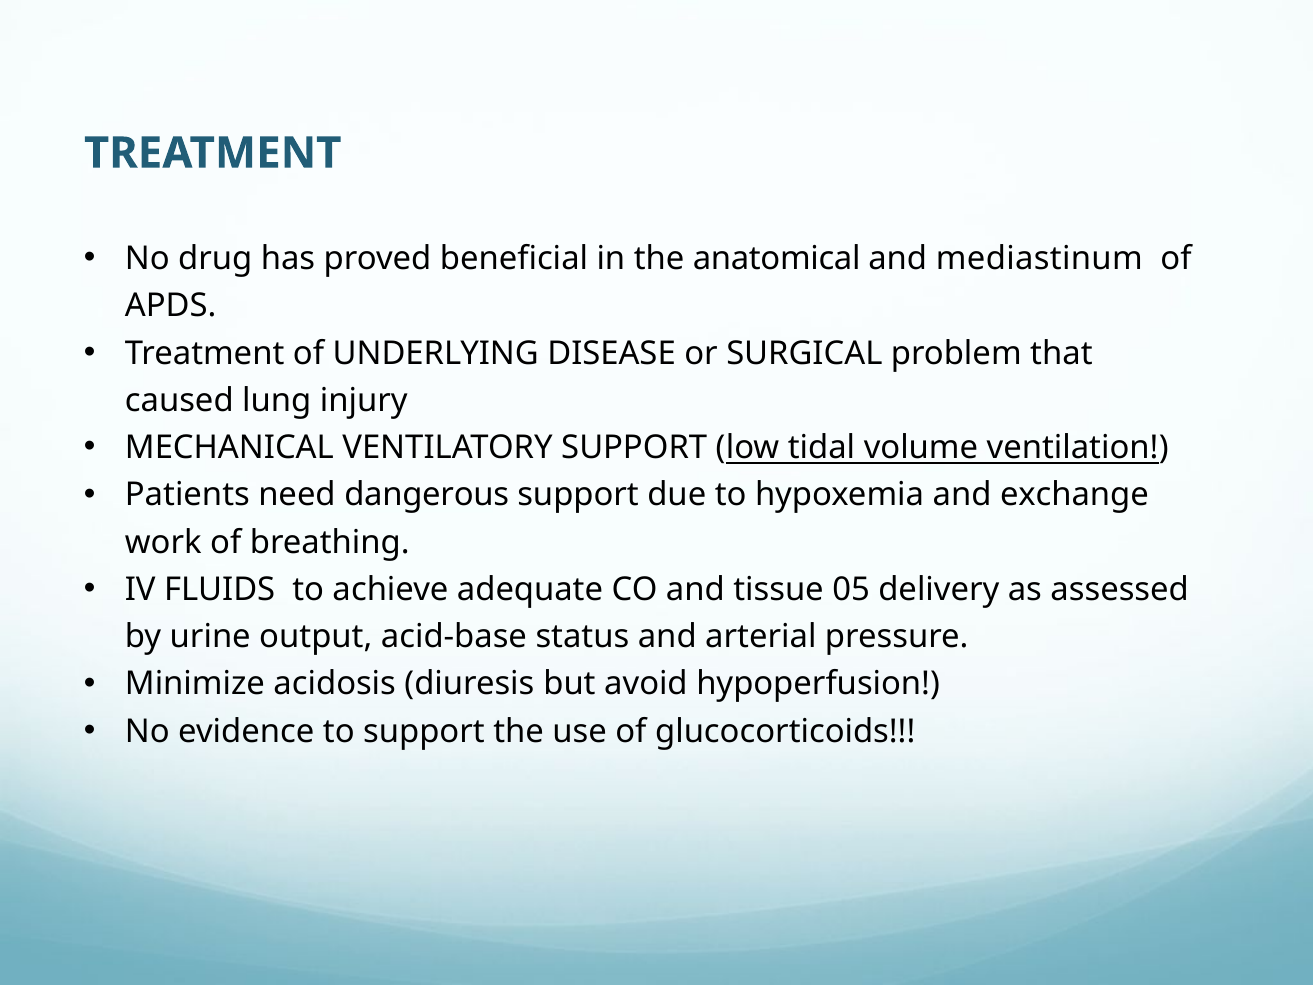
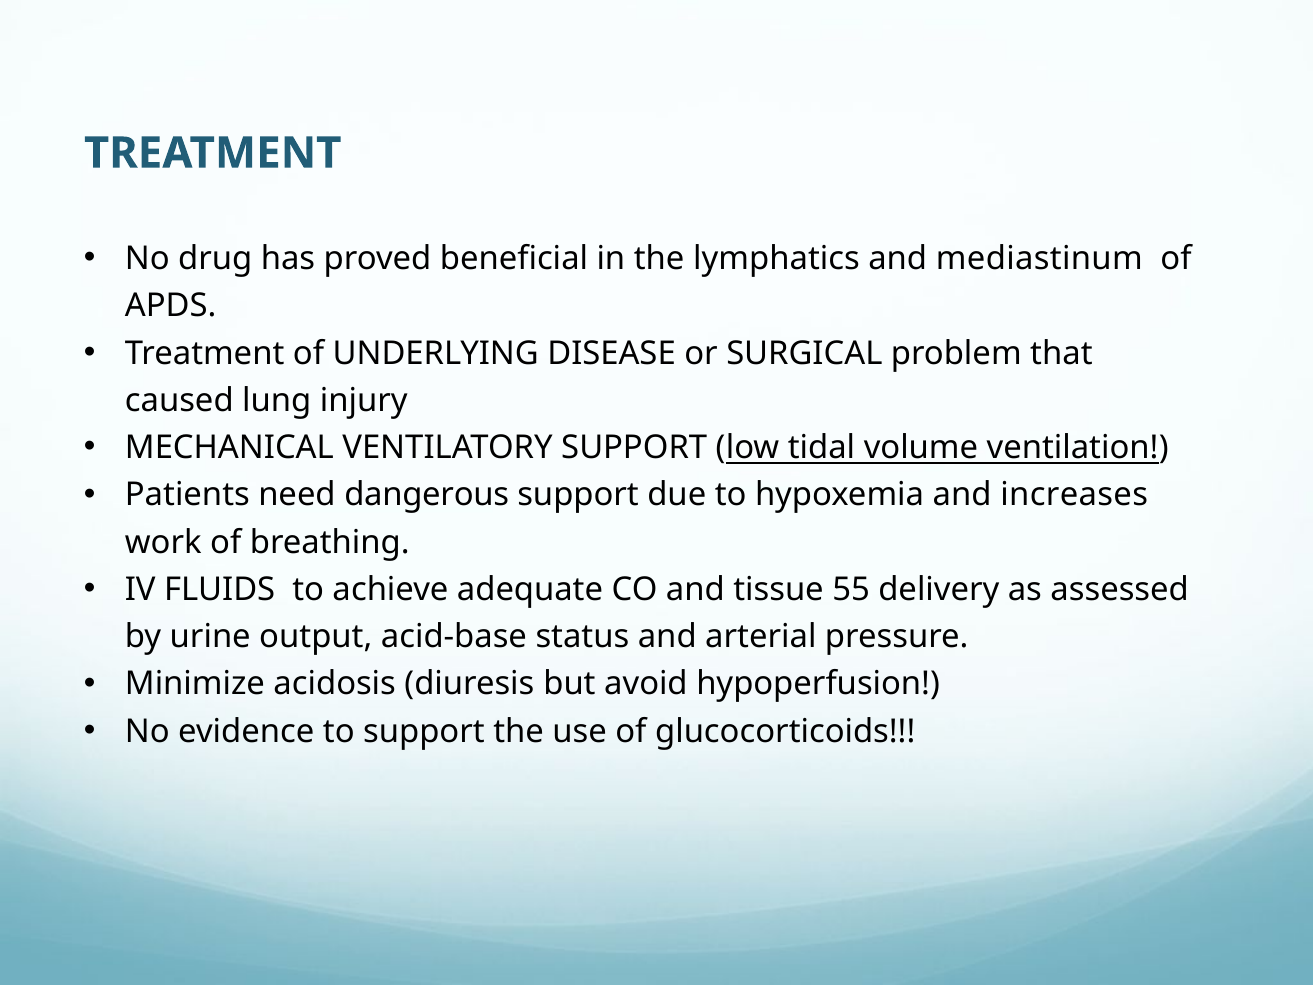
anatomical: anatomical -> lymphatics (776, 259)
exchange: exchange -> increases (1074, 495)
05: 05 -> 55 (851, 589)
